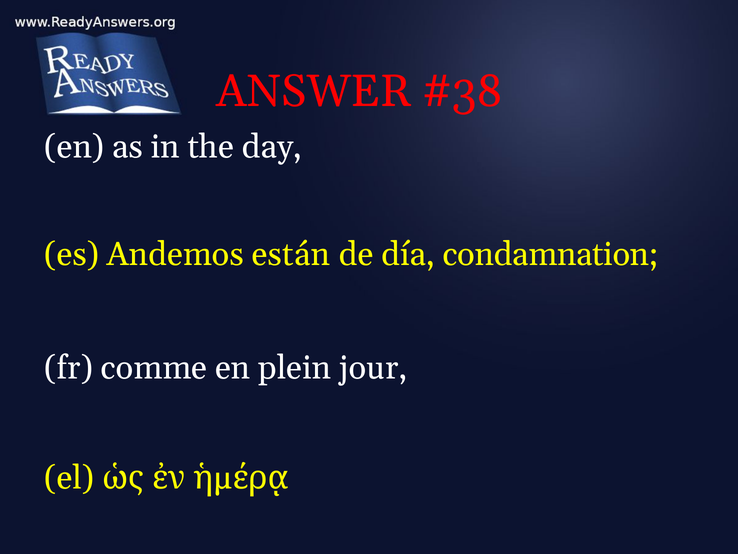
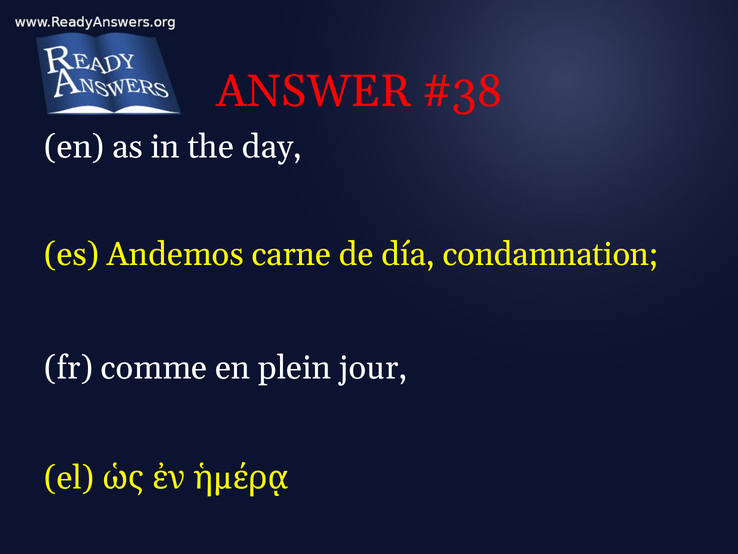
están: están -> carne (291, 254)
